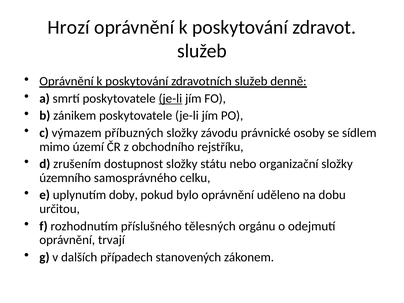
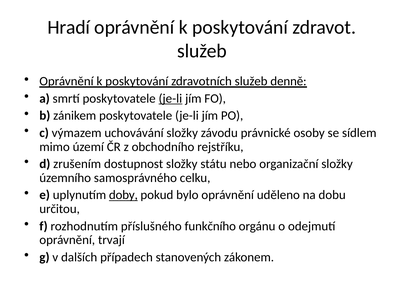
Hrozí: Hrozí -> Hradí (69, 27)
příbuzných: příbuzných -> uchovávání (134, 133)
doby underline: none -> present (123, 195)
tělesných: tělesných -> funkčního (210, 226)
